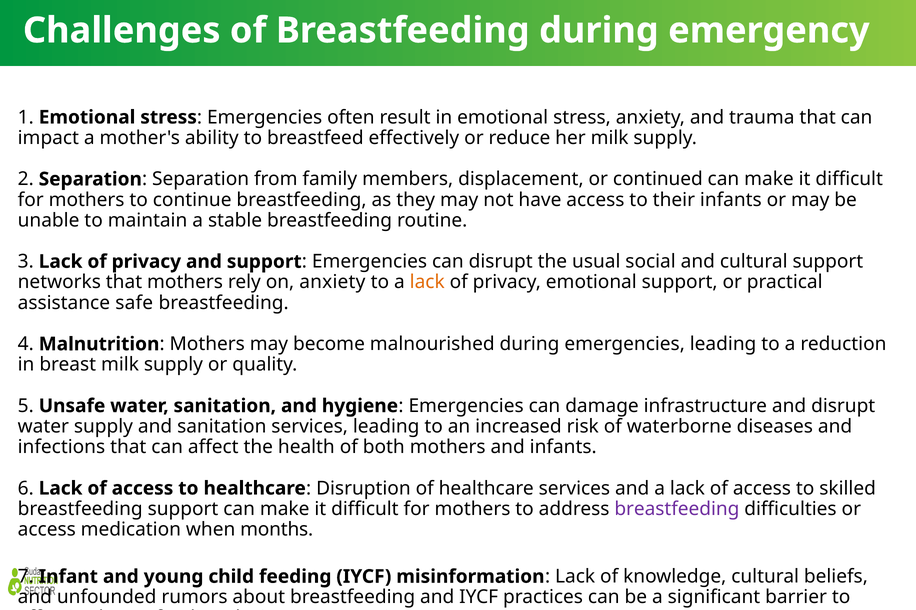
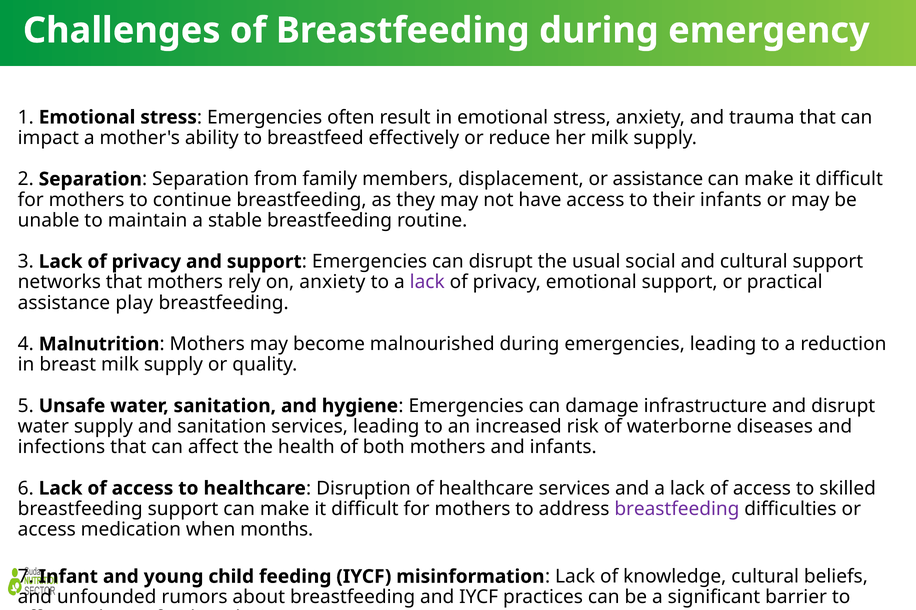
or continued: continued -> assistance (658, 179)
lack colour: orange -> purple (427, 282)
safe: safe -> play (134, 303)
